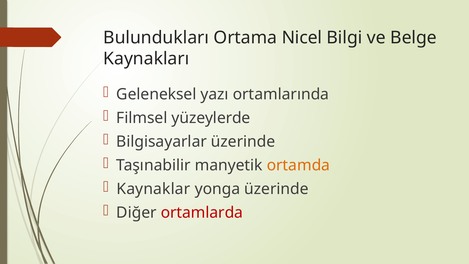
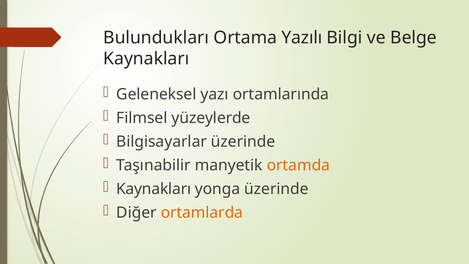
Nicel: Nicel -> Yazılı (302, 38)
Kaynaklar: Kaynaklar -> Kaynakları (154, 189)
ortamlarda colour: red -> orange (202, 213)
